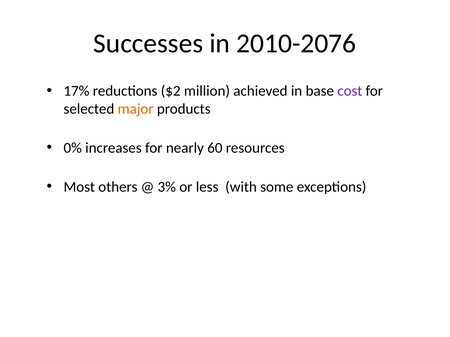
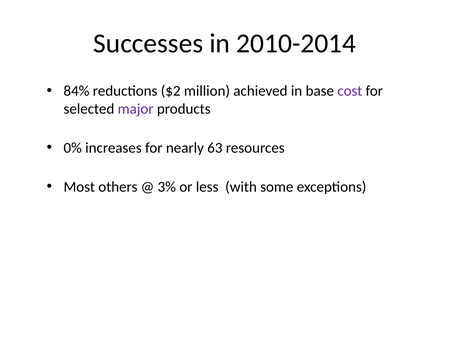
2010-2076: 2010-2076 -> 2010-2014 (296, 44)
17%: 17% -> 84% (77, 91)
major colour: orange -> purple (136, 109)
60: 60 -> 63 (215, 148)
